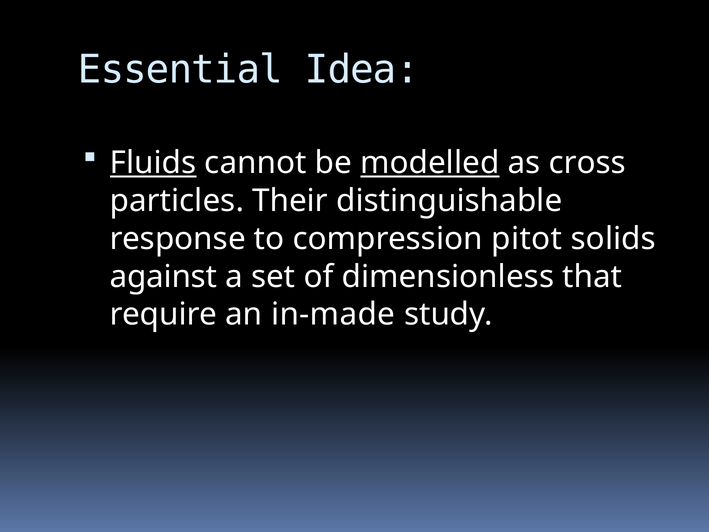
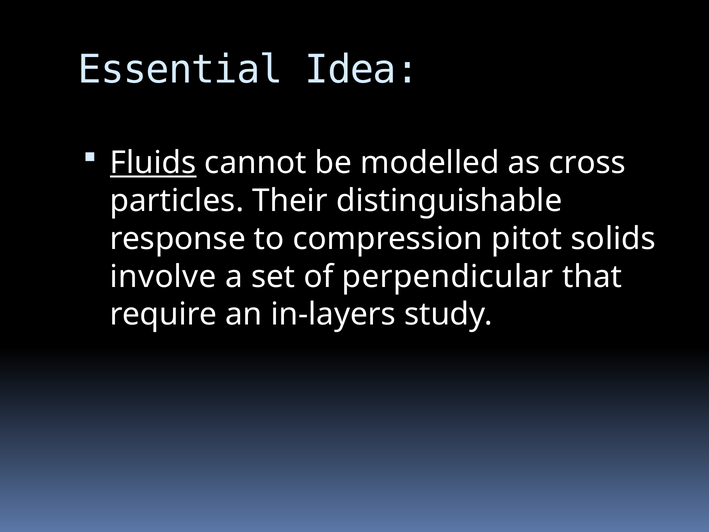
modelled underline: present -> none (430, 163)
against: against -> involve (163, 276)
dimensionless: dimensionless -> perpendicular (448, 276)
in-made: in-made -> in-layers (333, 314)
